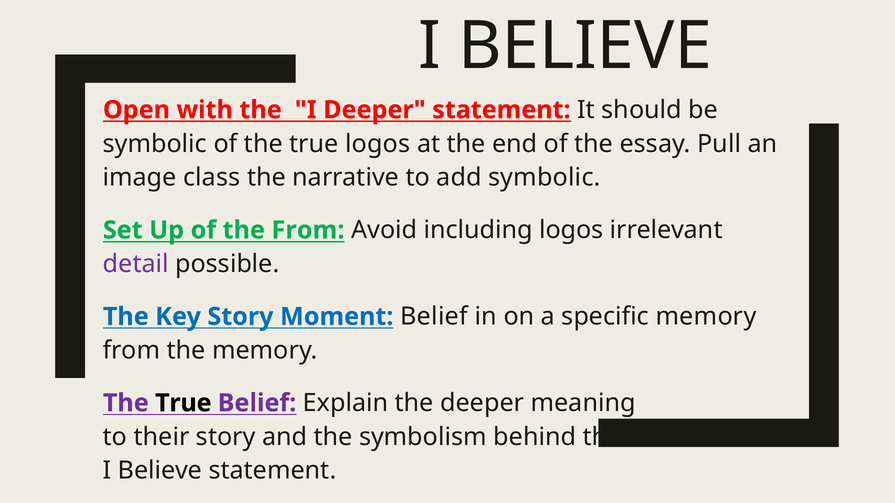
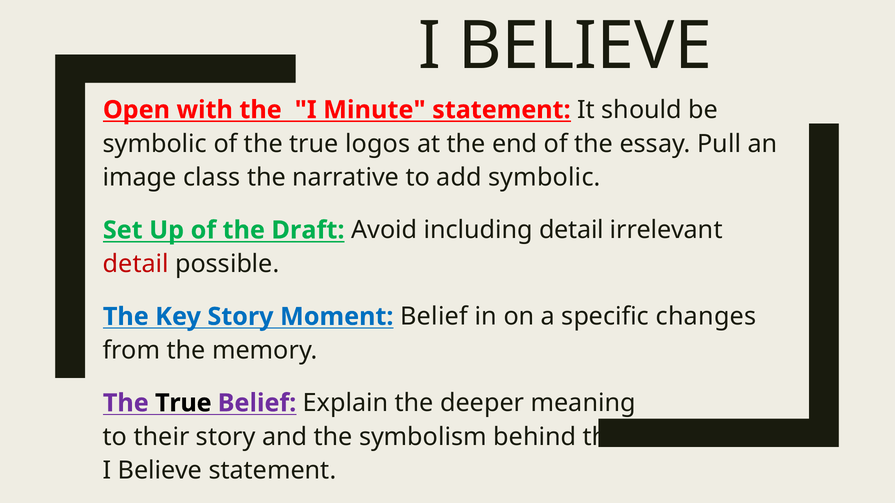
I Deeper: Deeper -> Minute (374, 110)
the From: From -> Draft (308, 230)
including logos: logos -> detail (572, 230)
detail colour: purple -> red (136, 264)
specific memory: memory -> changes (706, 317)
